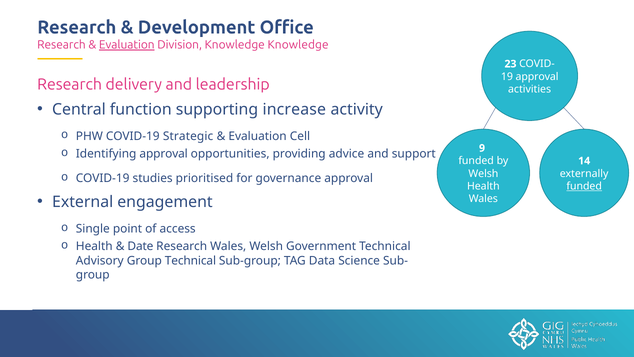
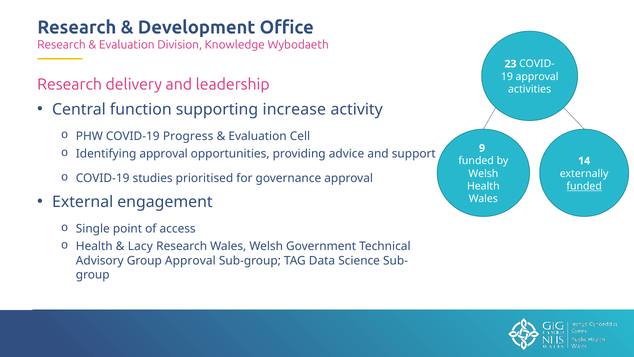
Evaluation underline: present -> none (127, 45)
Knowledge Knowledge: Knowledge -> Wybodaeth (298, 45)
Strategic: Strategic -> Progress (188, 136)
Date: Date -> Lacy (140, 246)
Group Technical: Technical -> Approval (190, 260)
